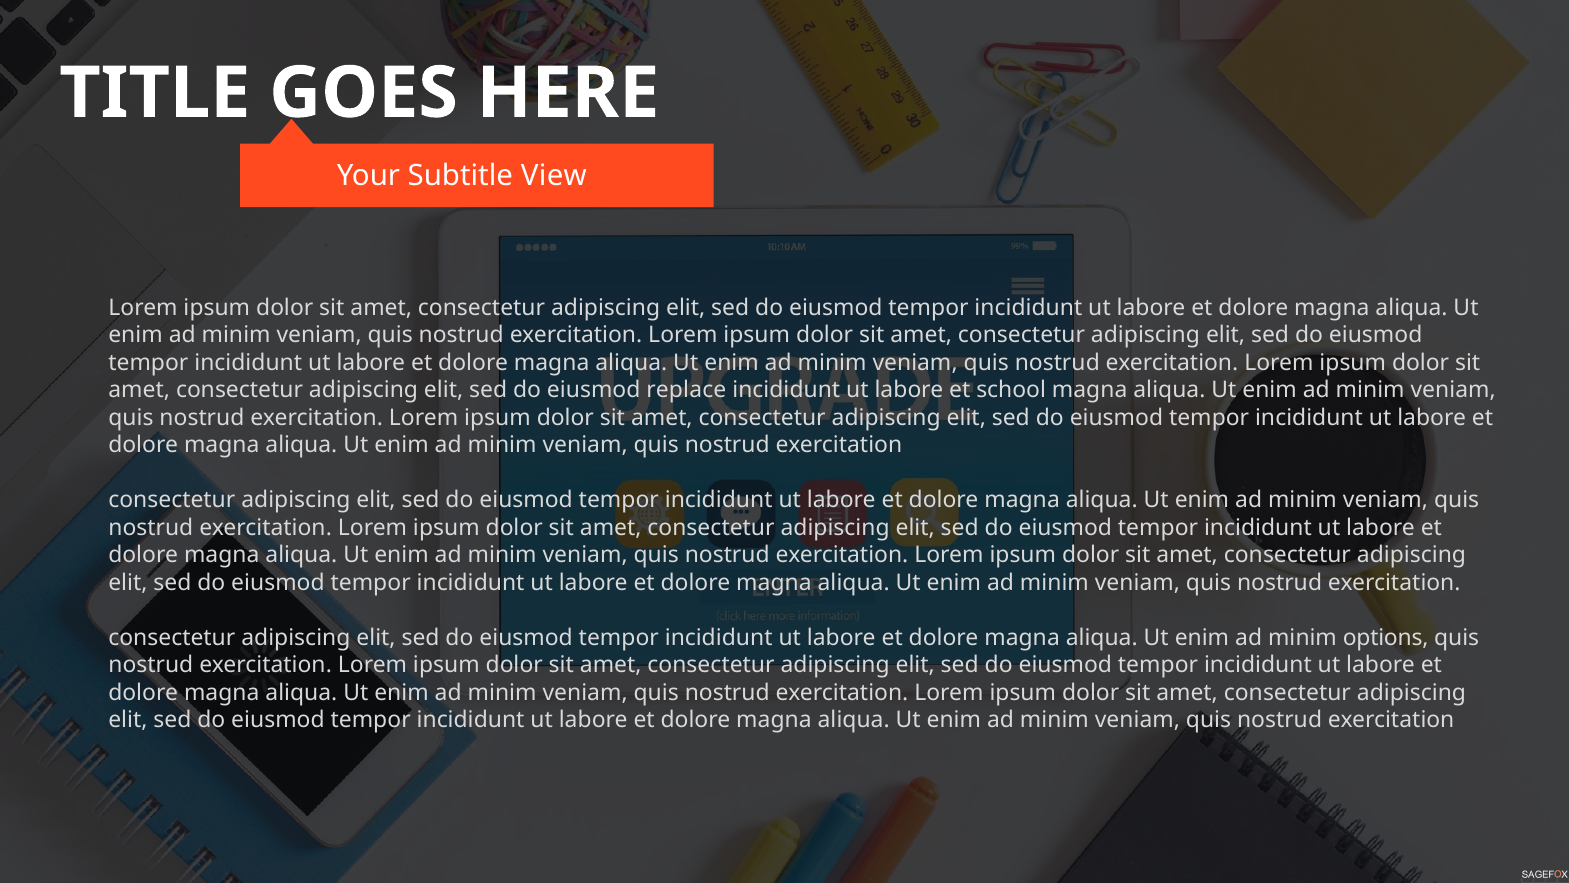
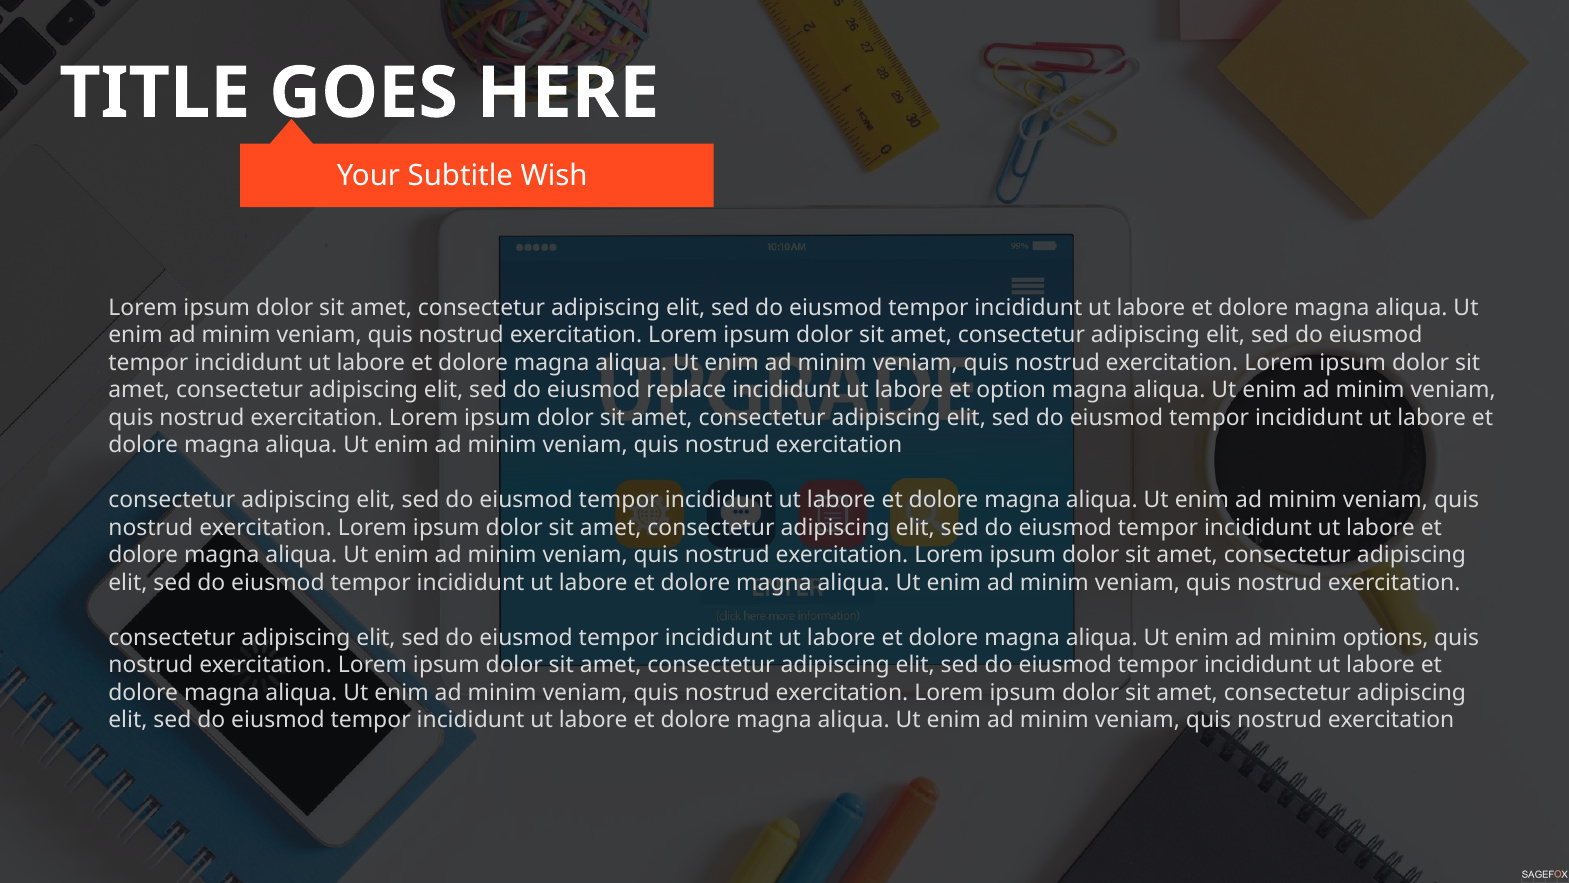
View: View -> Wish (554, 176)
school: school -> option (1011, 390)
